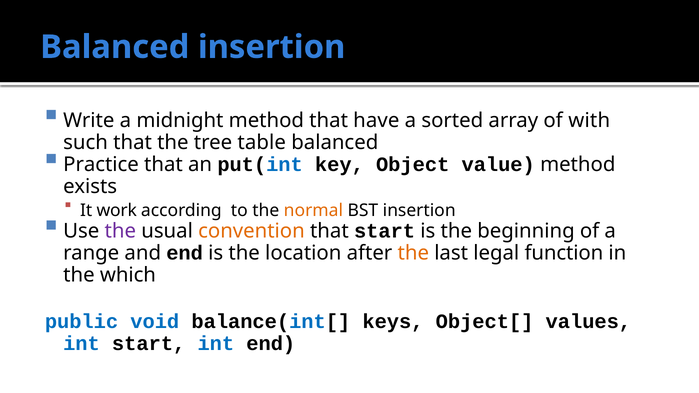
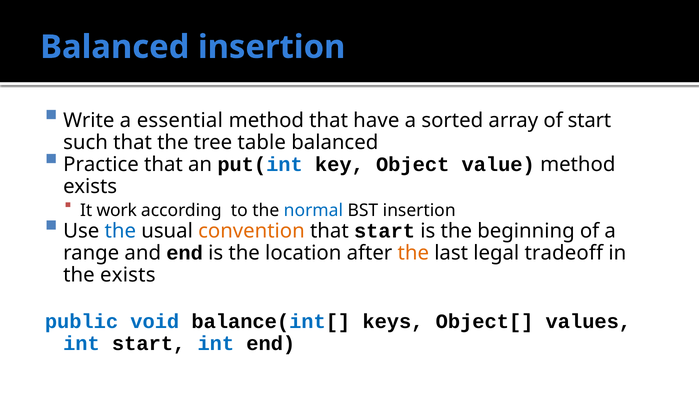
midnight: midnight -> essential (180, 121)
of with: with -> start (589, 121)
normal colour: orange -> blue (313, 210)
the colour: purple -> blue (120, 231)
function: function -> tradeoff (564, 253)
the which: which -> exists (128, 275)
